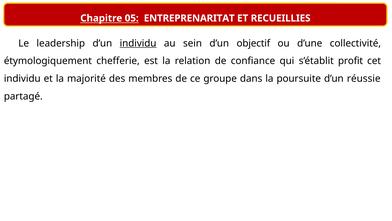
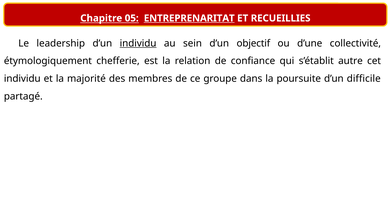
ENTREPRENARITAT underline: none -> present (189, 18)
profit: profit -> autre (350, 61)
réussie: réussie -> difficile (364, 78)
